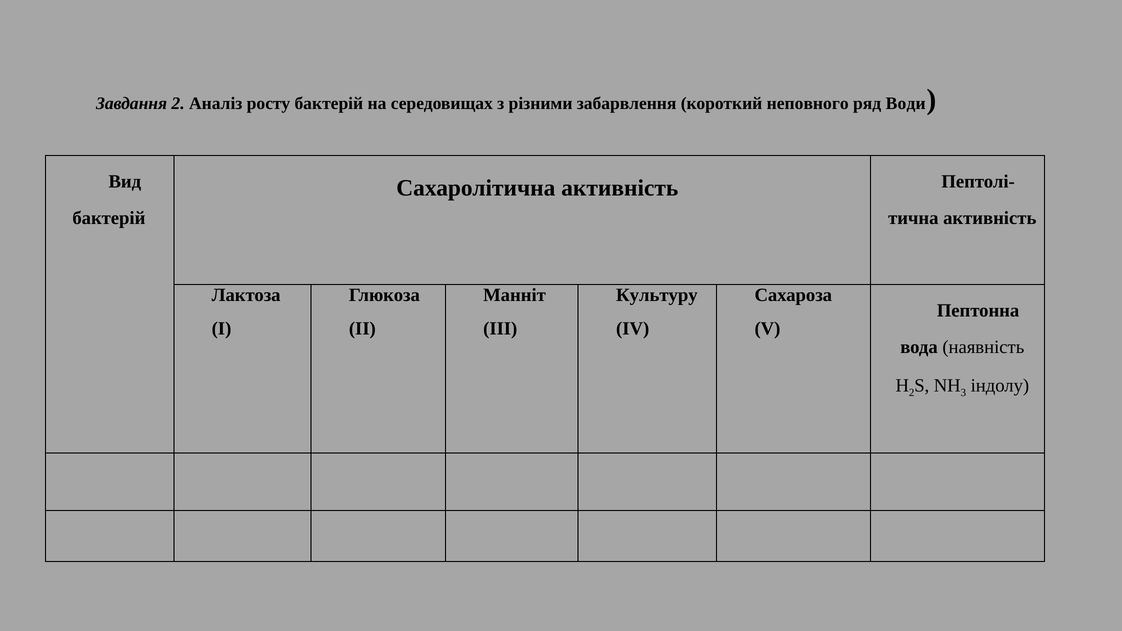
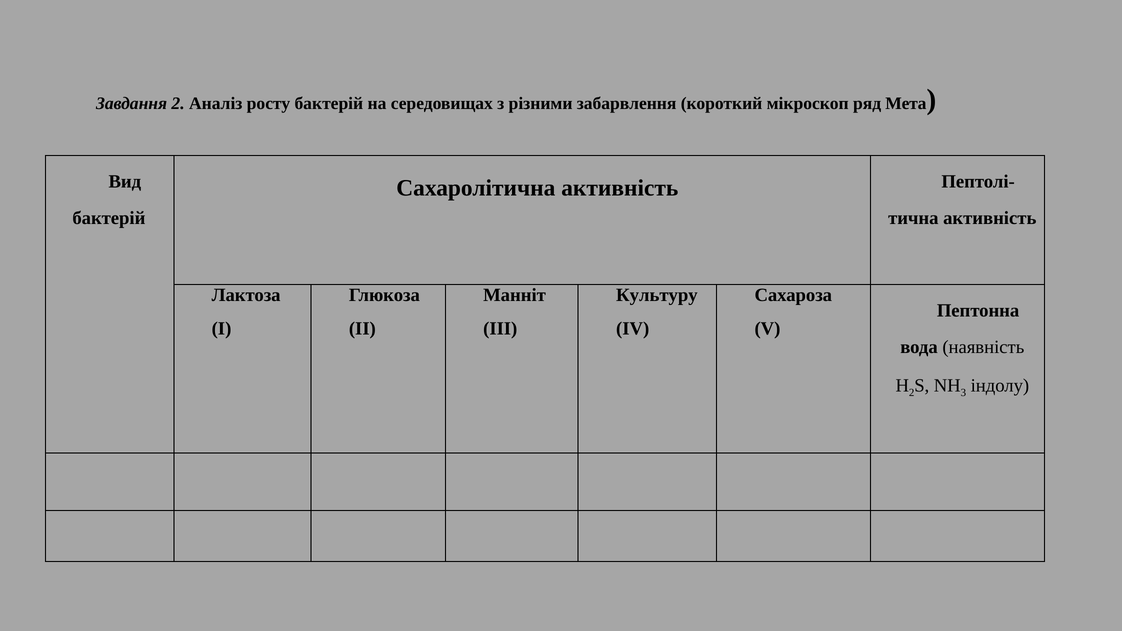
неповного: неповного -> мікроскоп (808, 103)
Води: Води -> Мета (906, 103)
